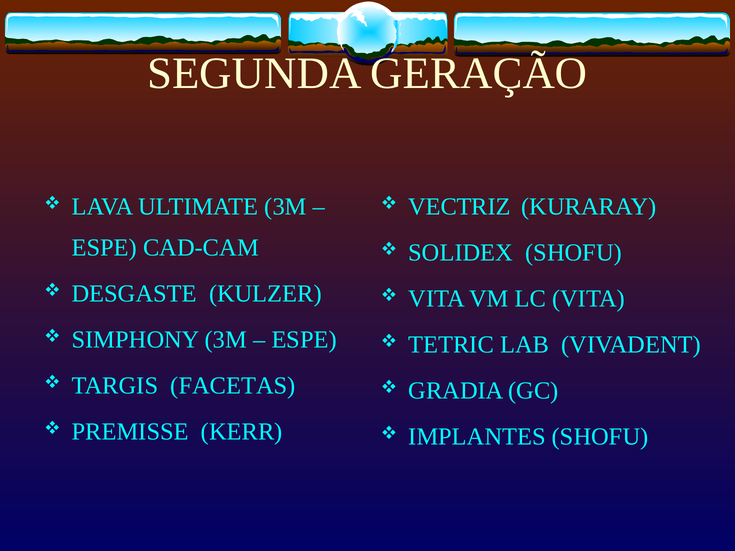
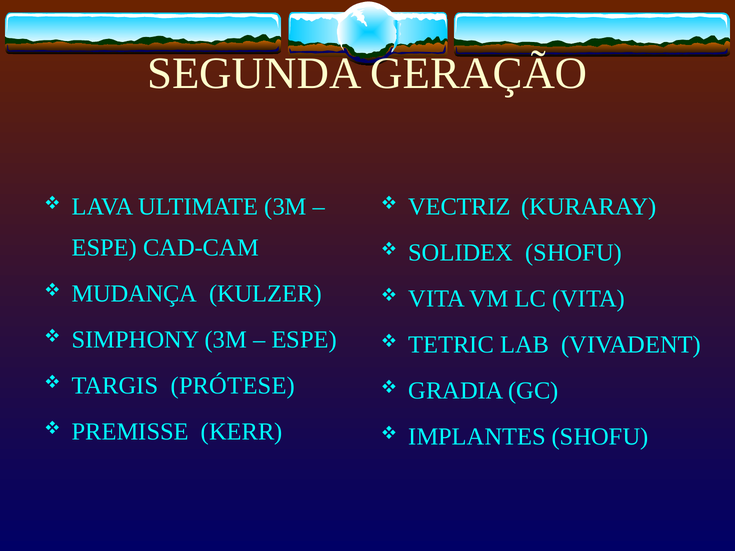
DESGASTE: DESGASTE -> MUDANÇA (134, 294)
FACETAS: FACETAS -> PRÓTESE (233, 386)
